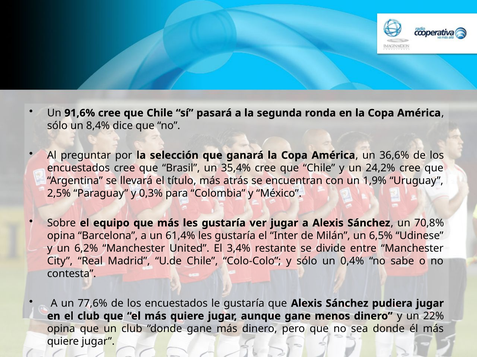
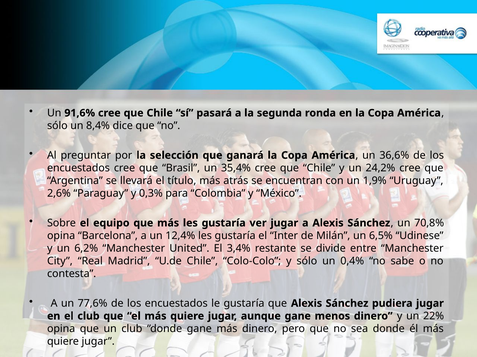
2,5%: 2,5% -> 2,6% (59, 194)
61,4%: 61,4% -> 12,4% (180, 236)
